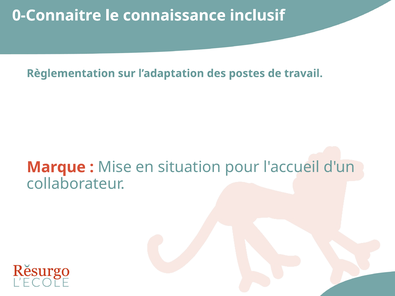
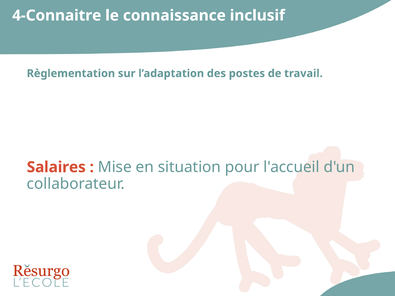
0-Connaitre: 0-Connaitre -> 4-Connaitre (57, 16)
Marque: Marque -> Salaires (56, 167)
